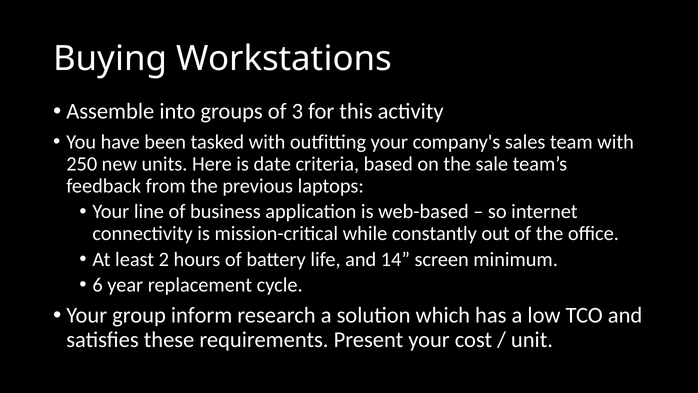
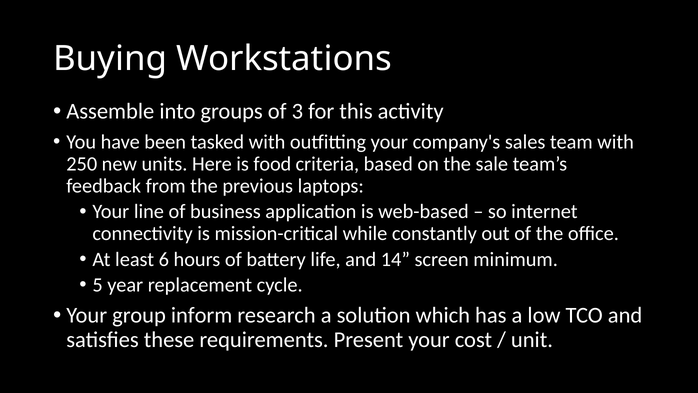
date: date -> food (272, 164)
2: 2 -> 6 (164, 259)
6: 6 -> 5 (98, 285)
